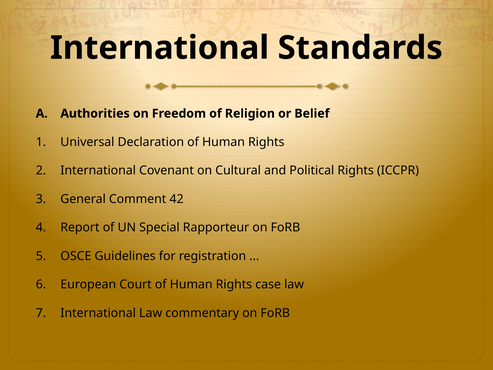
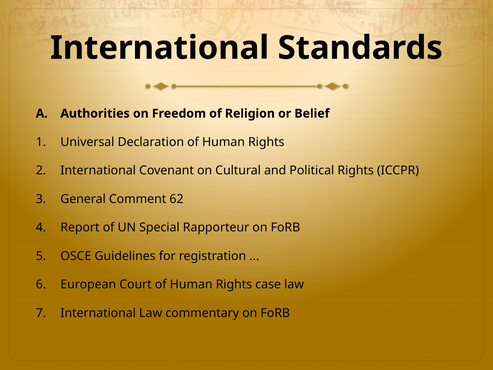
42: 42 -> 62 (177, 199)
